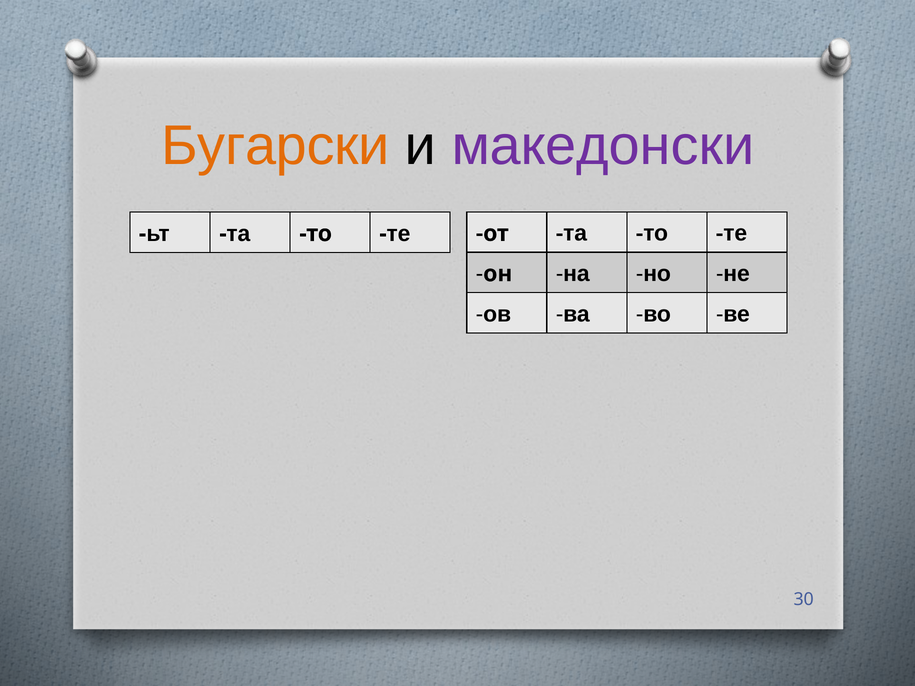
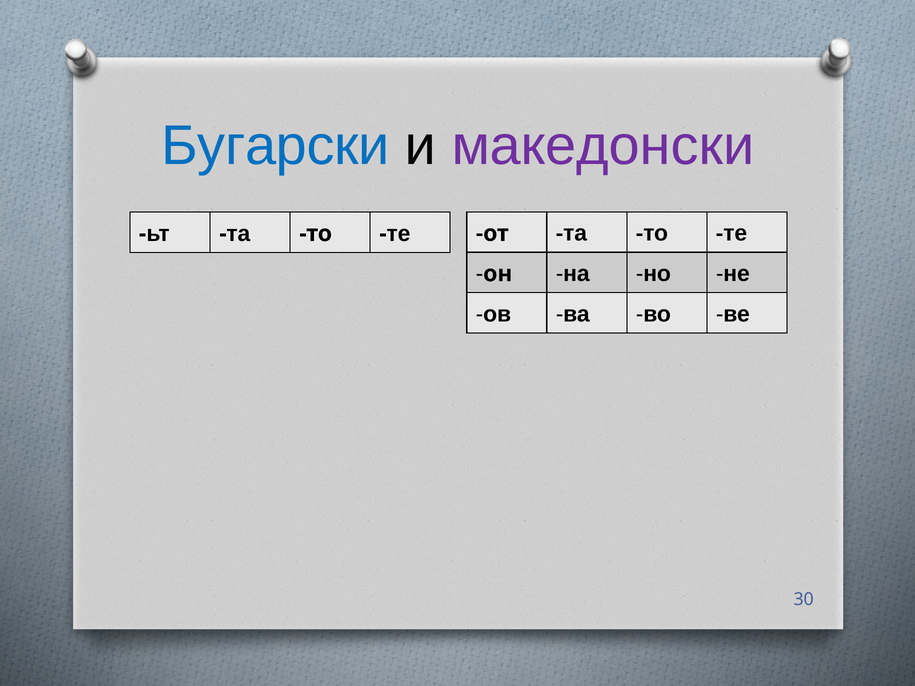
Бугарски colour: orange -> blue (275, 146)
